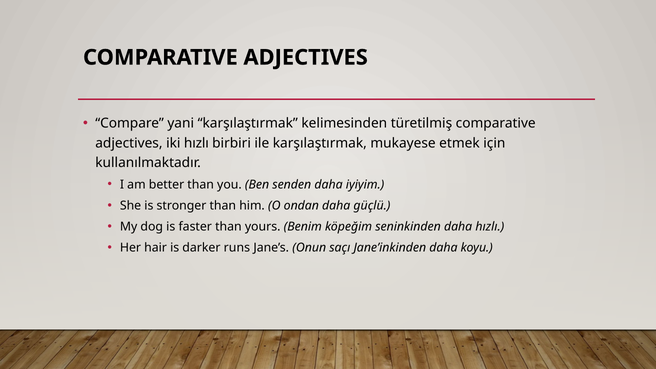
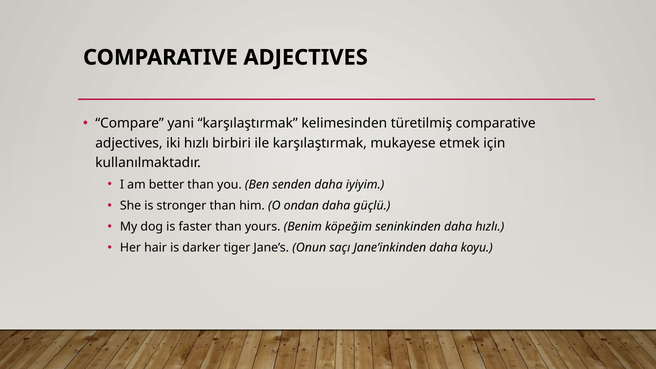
runs: runs -> tiger (237, 248)
